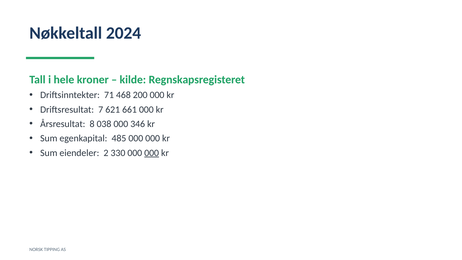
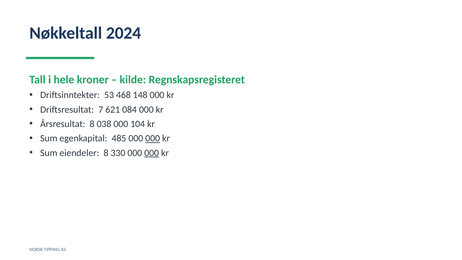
71: 71 -> 53 (109, 95)
200: 200 -> 148 (140, 95)
661: 661 -> 084 (129, 109)
346: 346 -> 104 (138, 124)
000 underline: none -> present (153, 138)
eiendeler 2: 2 -> 8 (106, 153)
